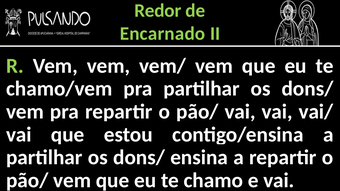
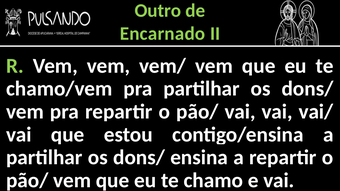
Redor: Redor -> Outro (158, 11)
